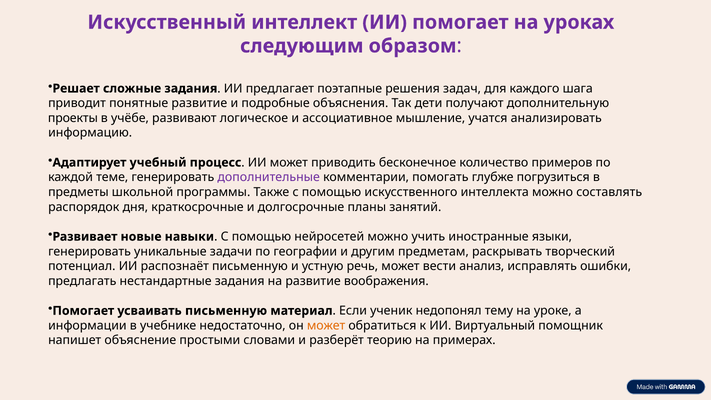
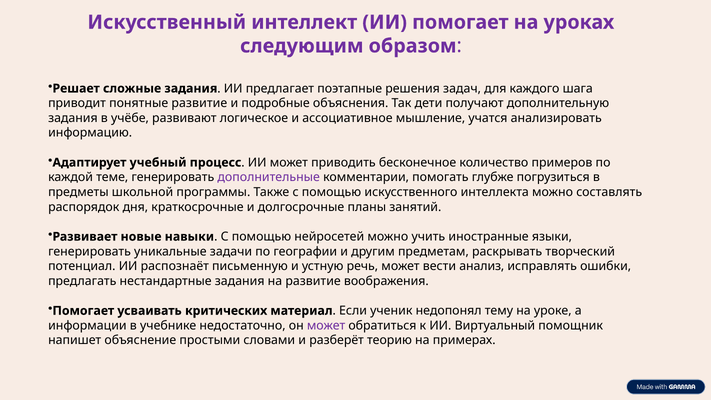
проекты: проекты -> задания (73, 118)
усваивать письменную: письменную -> критических (226, 311)
может colour: orange -> purple (326, 326)
